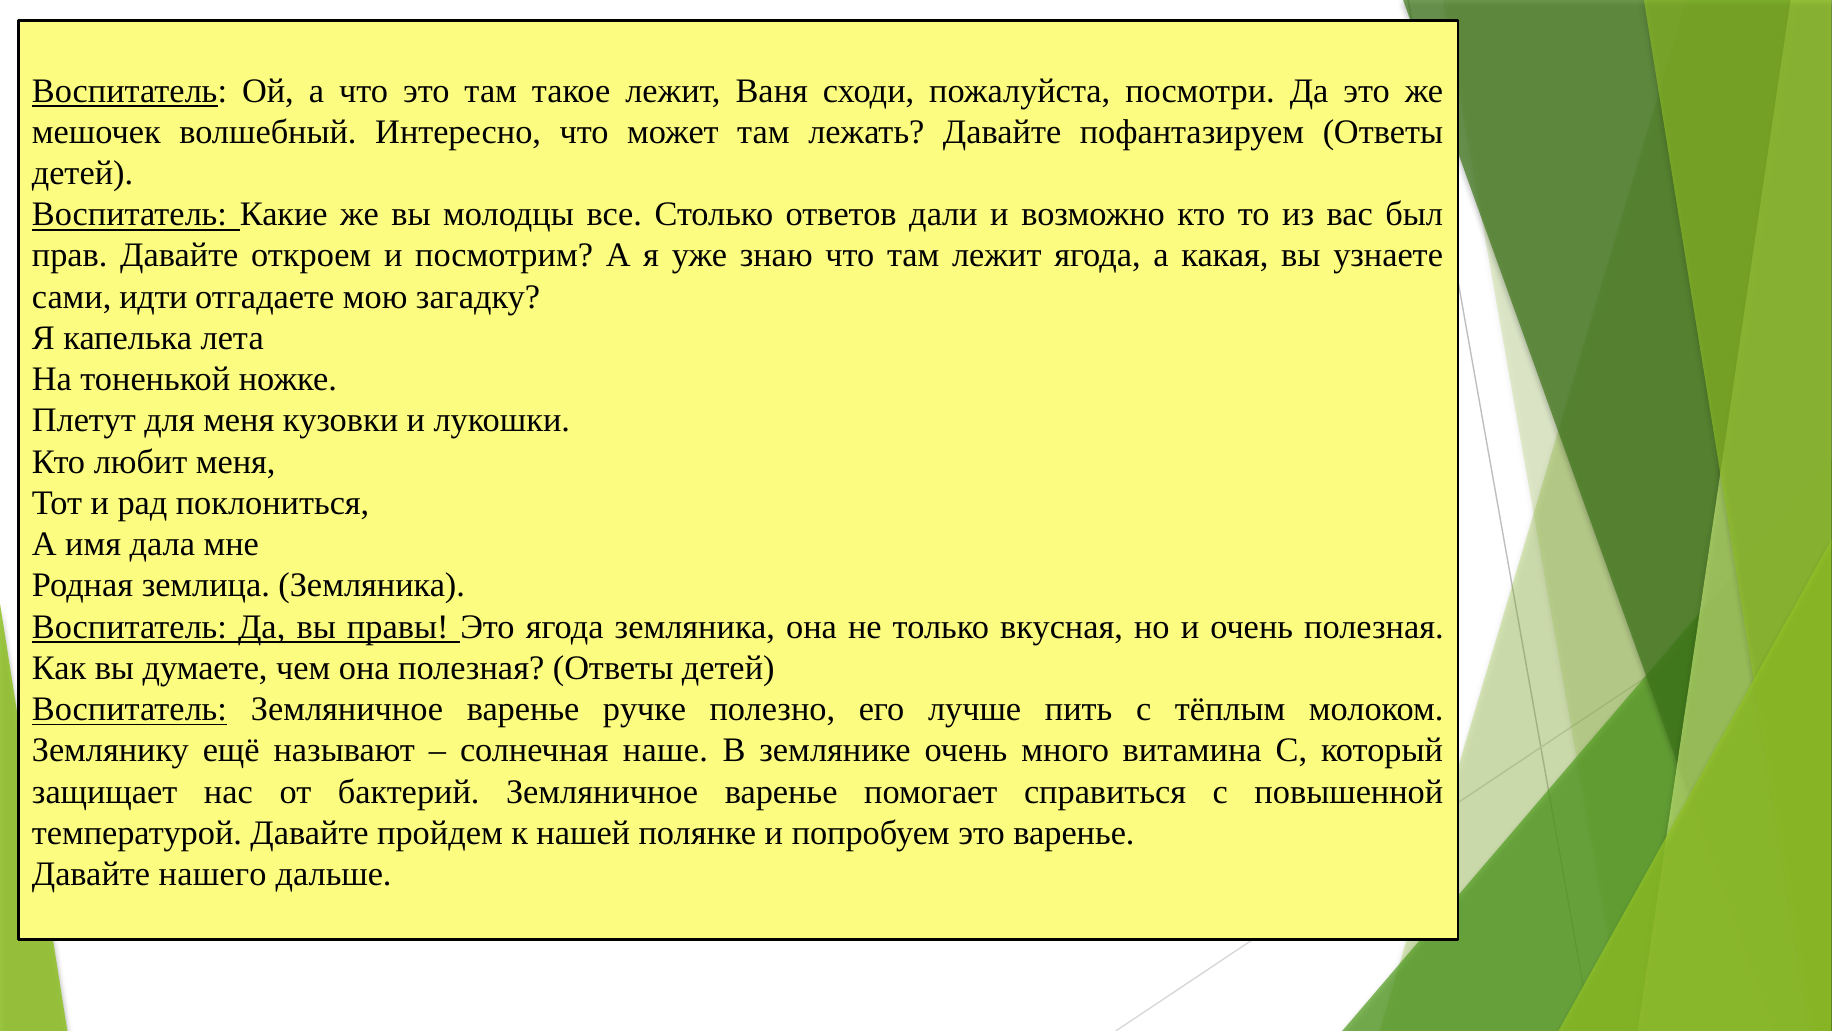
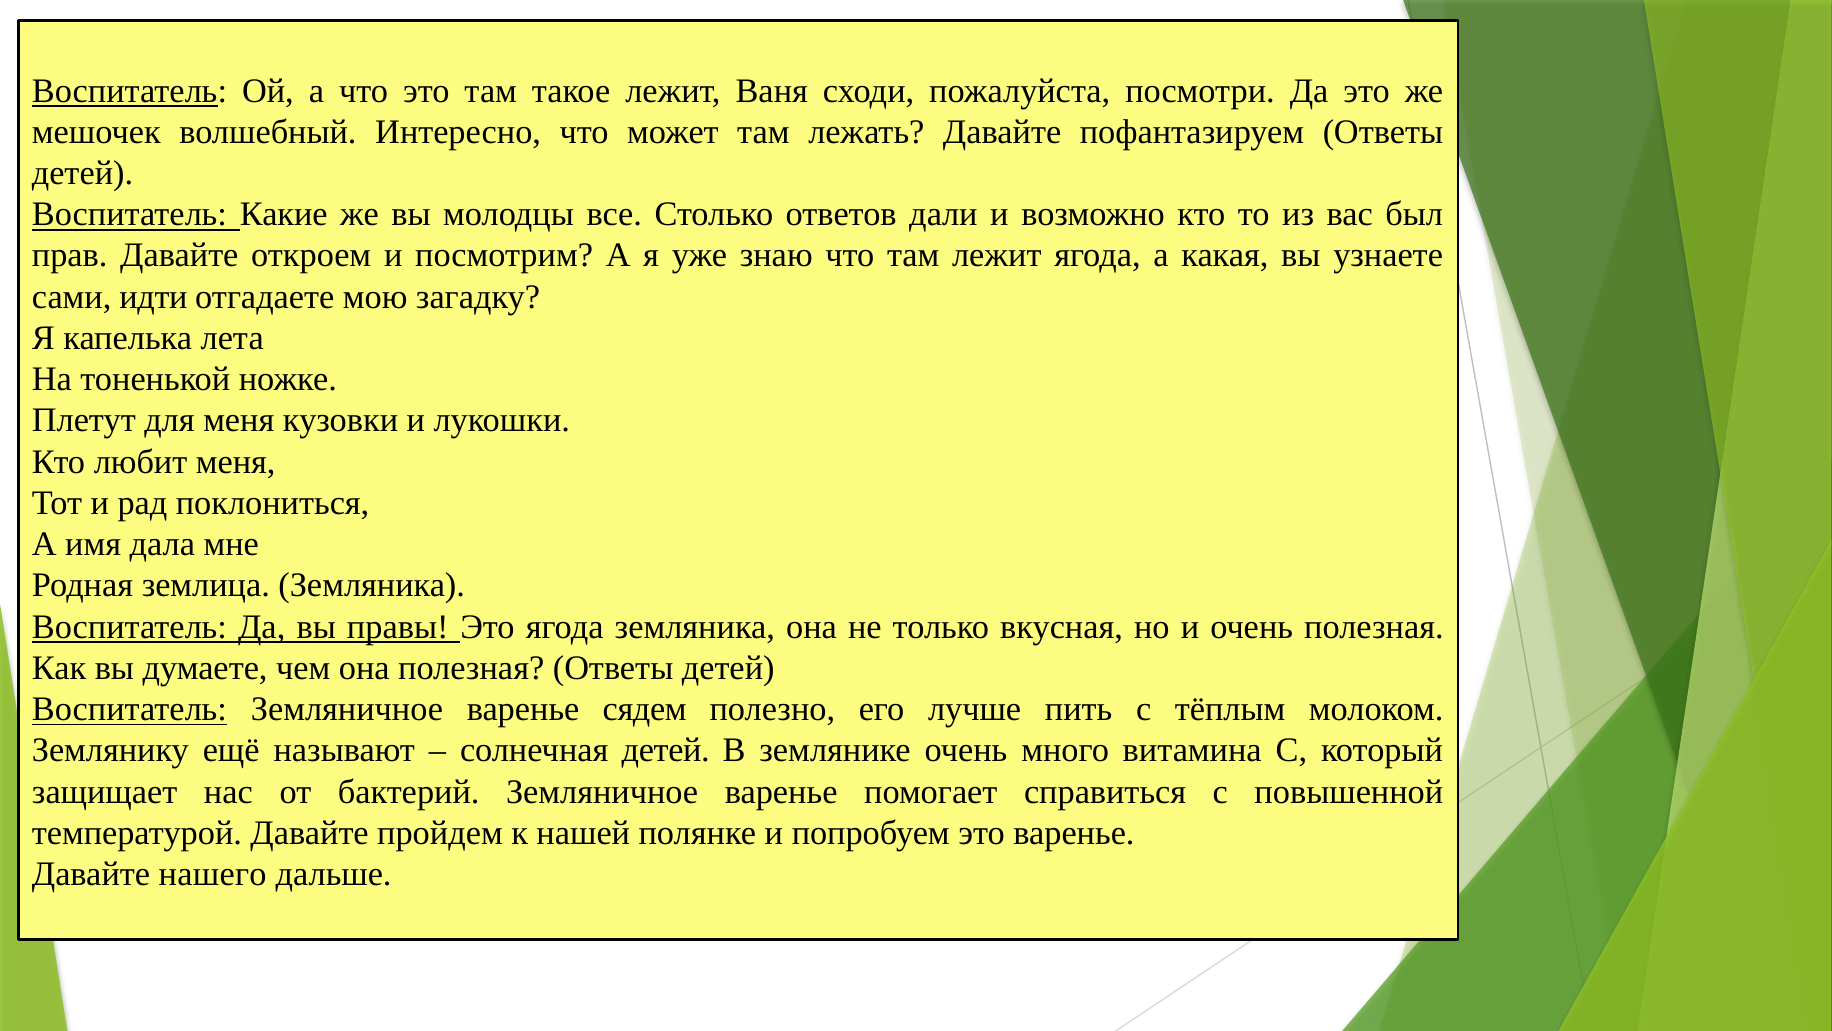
ручке: ручке -> сядем (645, 709)
солнечная наше: наше -> детей (666, 750)
